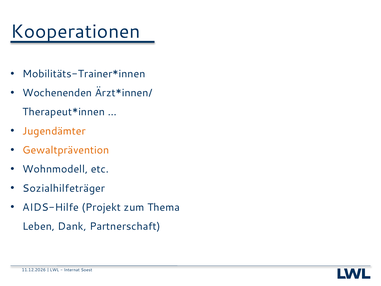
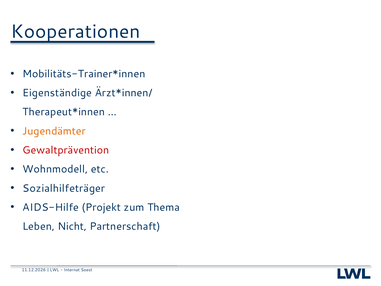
Wochenenden: Wochenenden -> Eigenständige (57, 93)
Gewaltprävention colour: orange -> red (66, 150)
Dank: Dank -> Nicht (72, 226)
